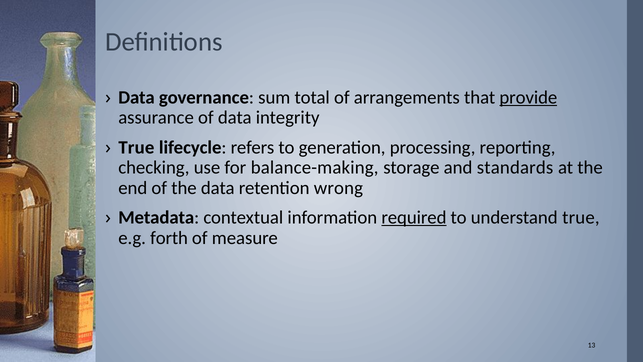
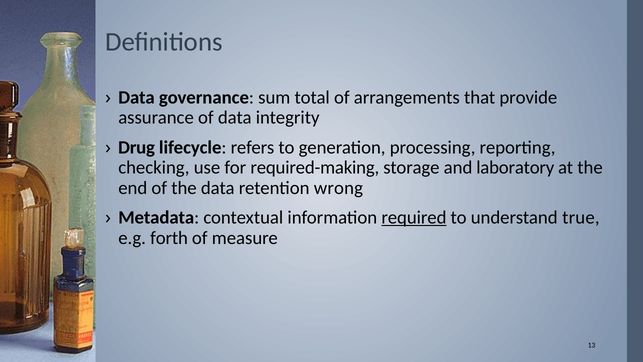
provide underline: present -> none (528, 97)
True: True -> Drug (137, 147)
balance-making: balance-making -> required-making (315, 168)
standards: standards -> laboratory (515, 168)
